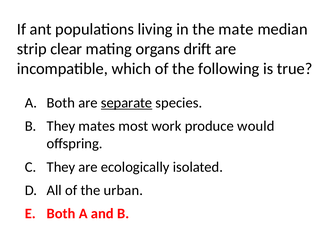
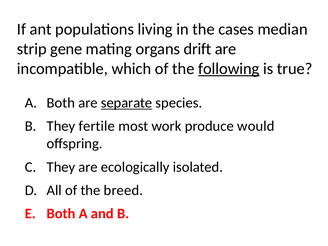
mate: mate -> cases (236, 29)
clear: clear -> gene (66, 49)
following underline: none -> present (229, 69)
mates: mates -> fertile (97, 126)
urban: urban -> breed (123, 190)
